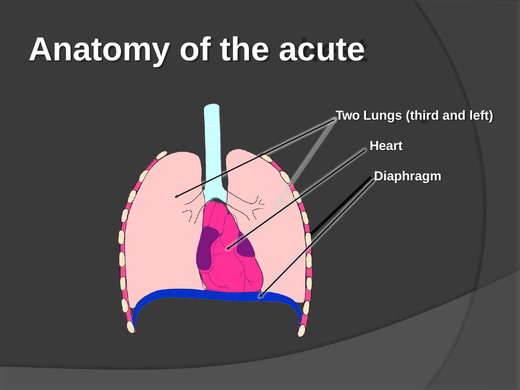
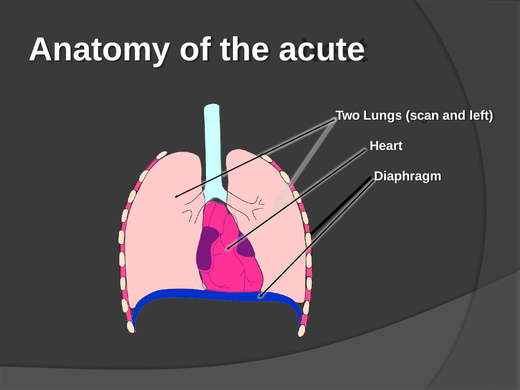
third: third -> scan (422, 116)
